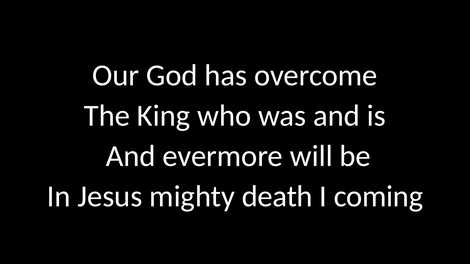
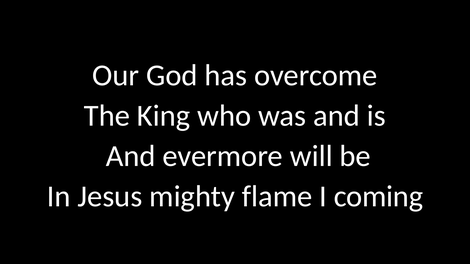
death: death -> flame (277, 197)
